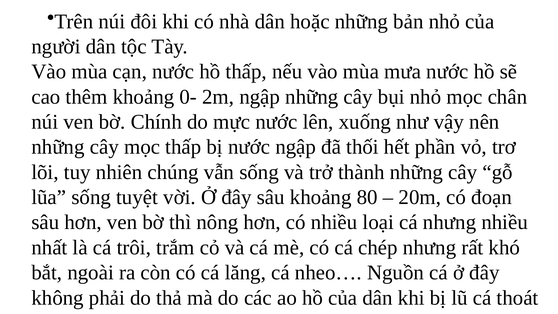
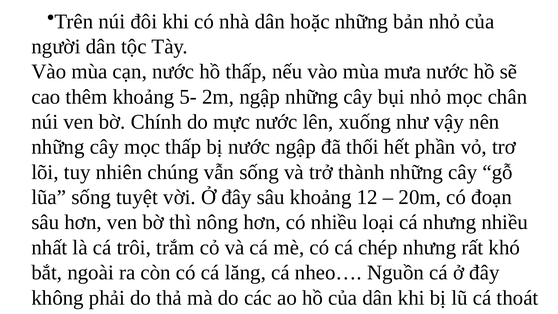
0-: 0- -> 5- (188, 97)
80: 80 -> 12 (367, 197)
